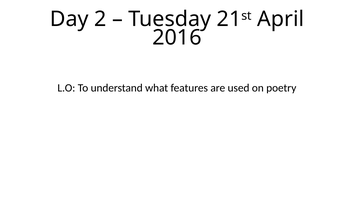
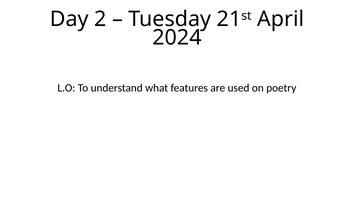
2016: 2016 -> 2024 (177, 38)
